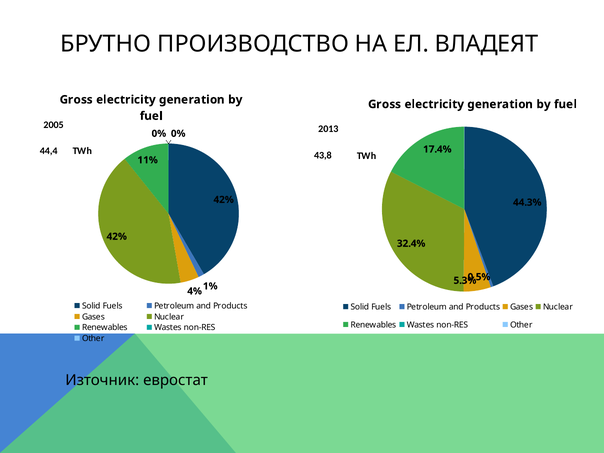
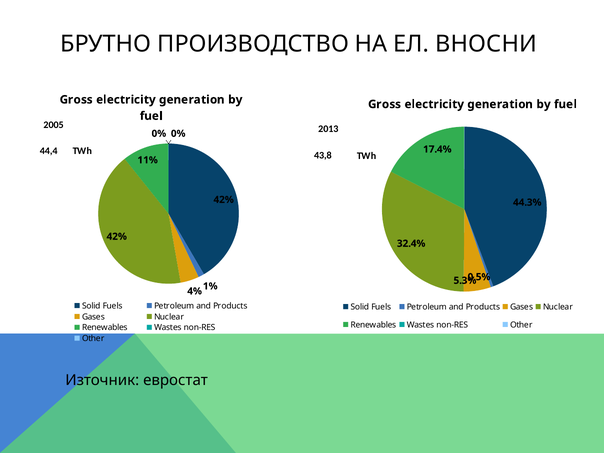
ВЛАДЕЯТ: ВЛАДЕЯТ -> ВНОСНИ (486, 44)
